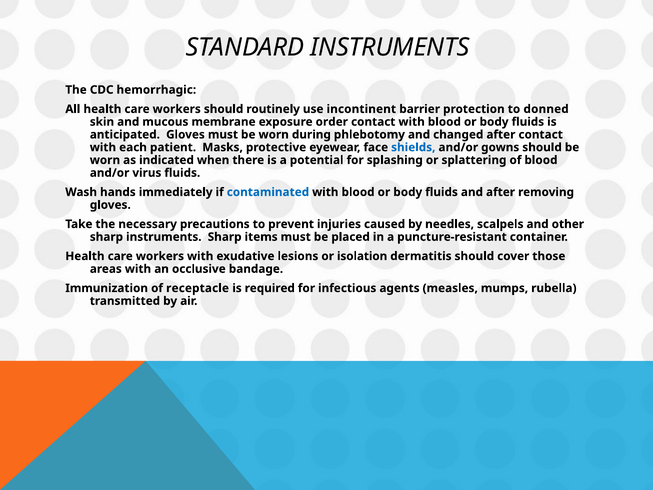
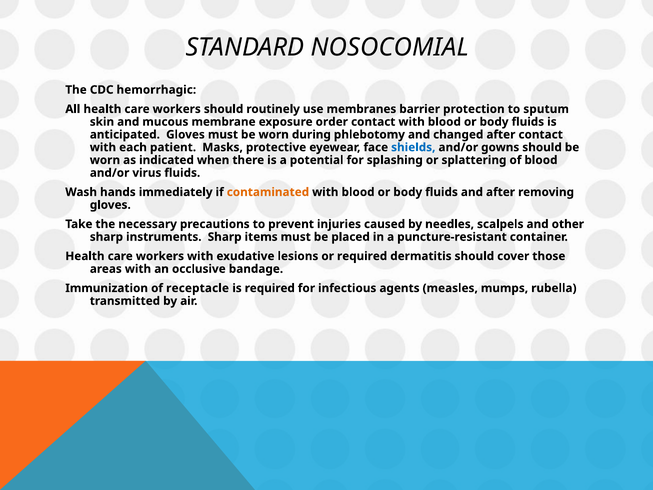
STANDARD INSTRUMENTS: INSTRUMENTS -> NOSOCOMIAL (390, 47)
incontinent: incontinent -> membranes (361, 109)
donned: donned -> sputum (546, 109)
contaminated colour: blue -> orange (268, 192)
or isolation: isolation -> required (362, 256)
